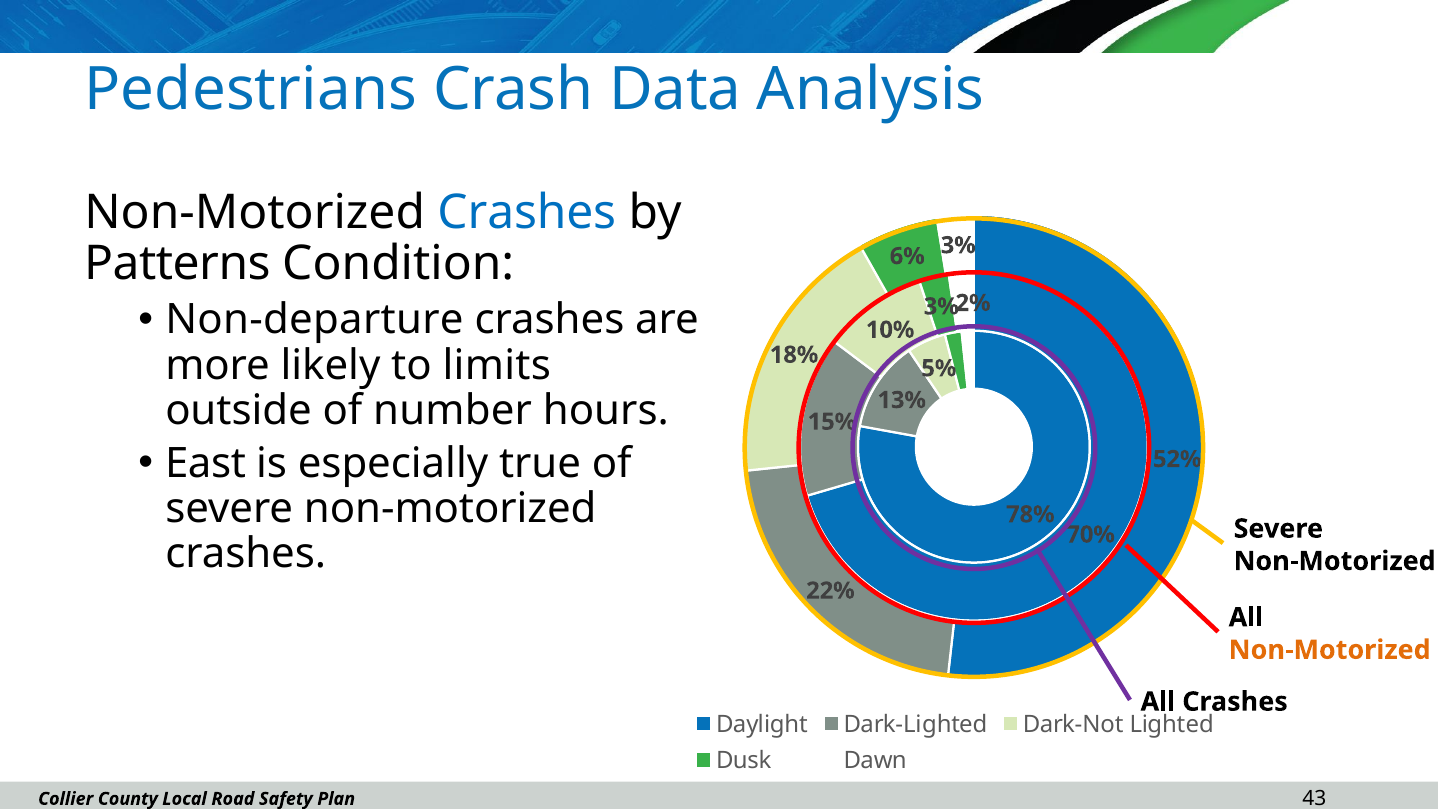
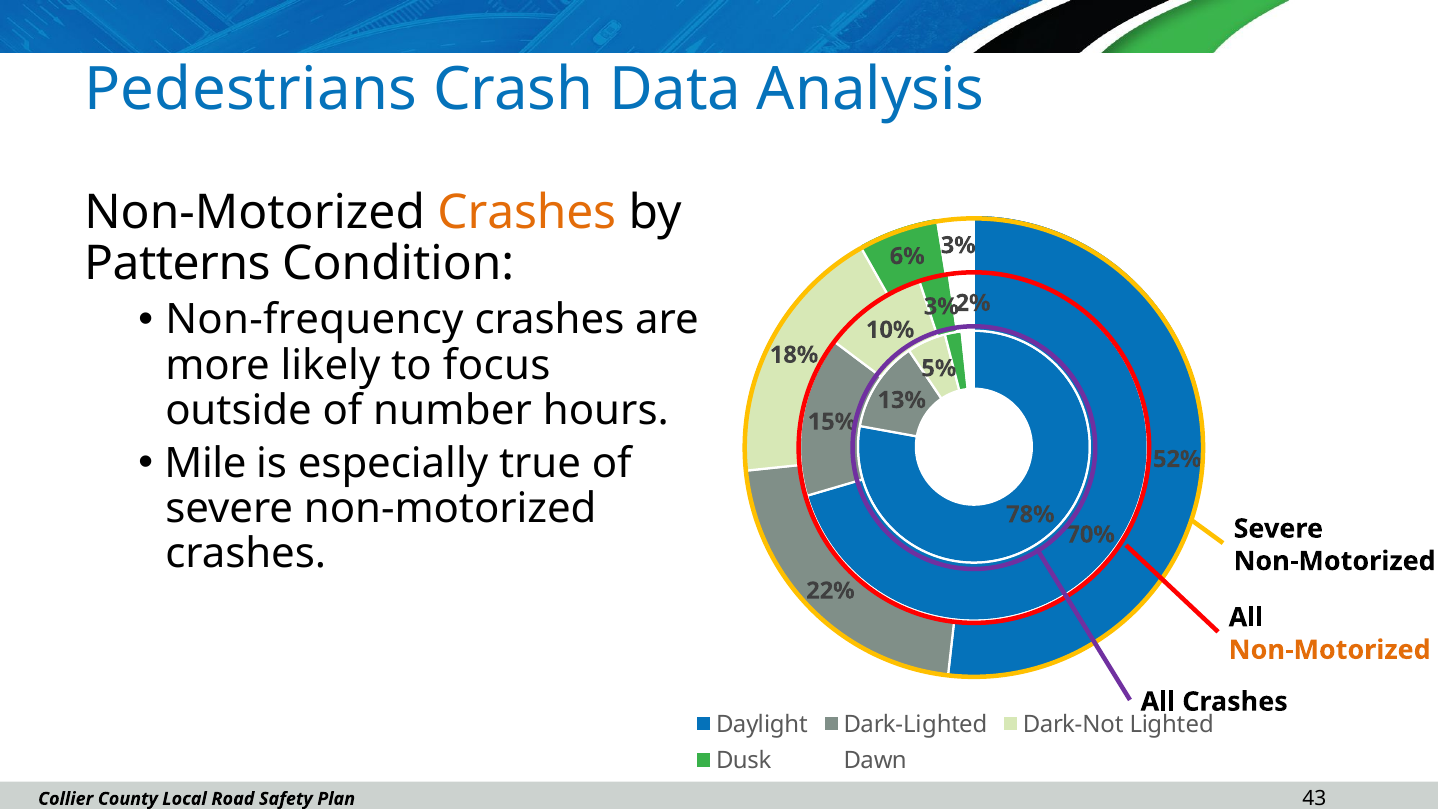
Crashes colour: blue -> orange (527, 212)
Non-departure: Non-departure -> Non-frequency (314, 320)
limits: limits -> focus (497, 365)
East: East -> Mile (206, 463)
